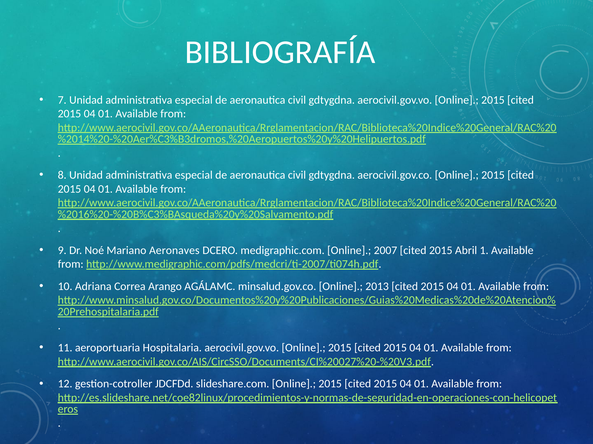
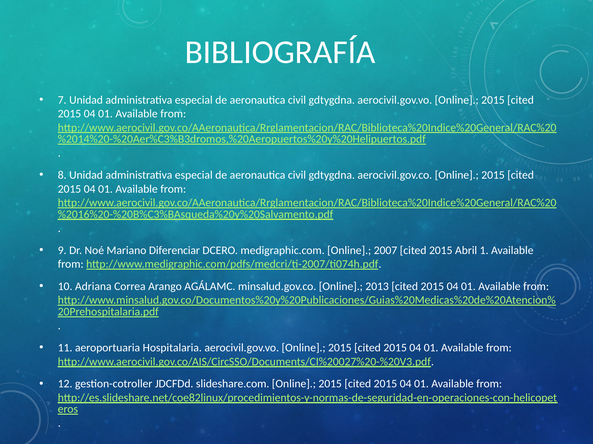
Aeronaves: Aeronaves -> Diferenciar (174, 251)
